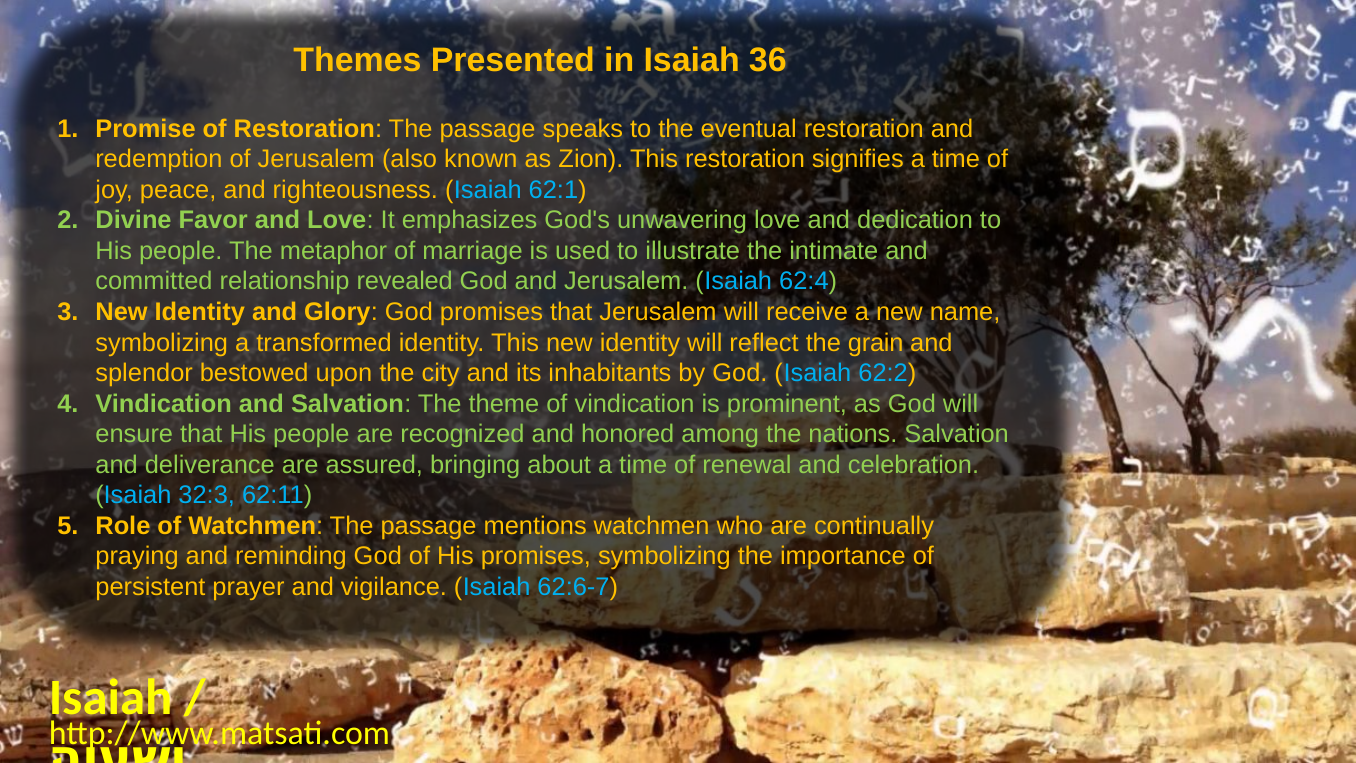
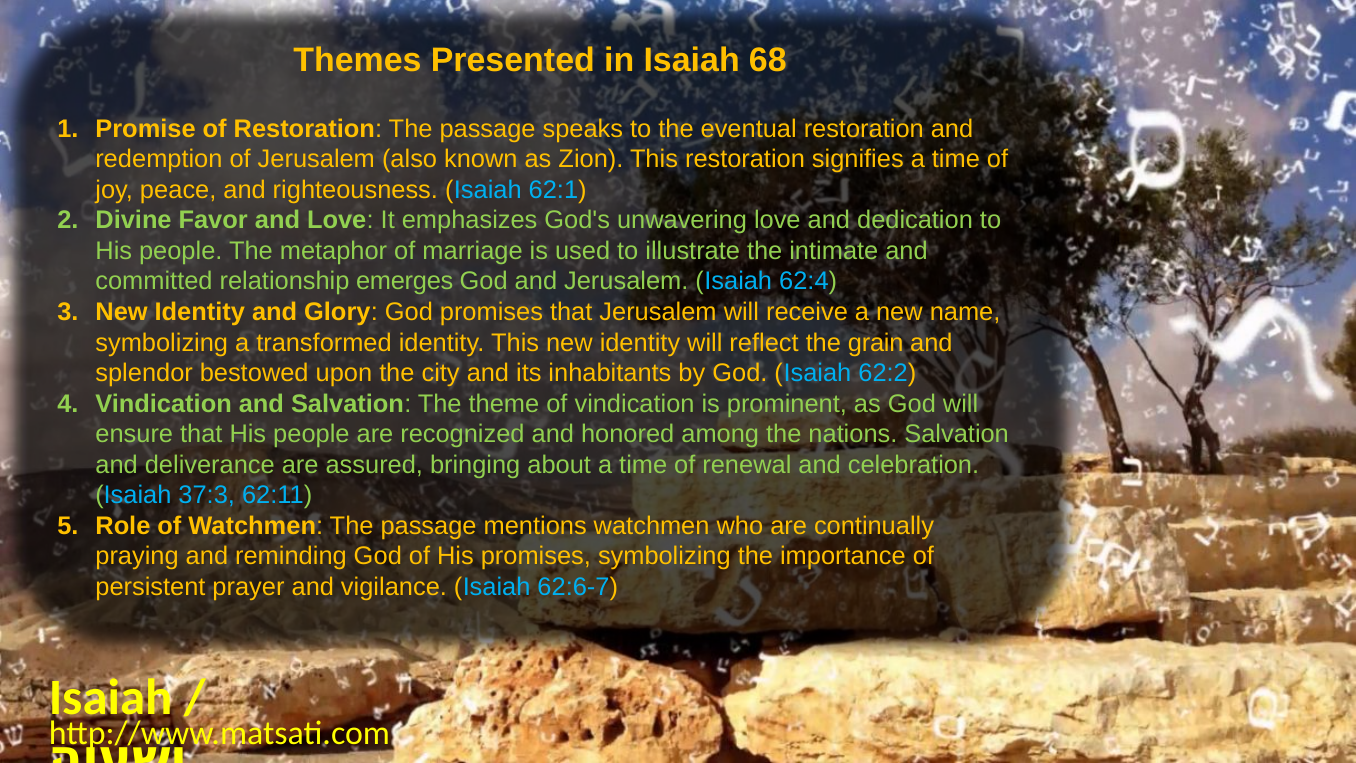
36: 36 -> 68 (768, 60)
revealed: revealed -> emerges (405, 281)
32:3: 32:3 -> 37:3 (207, 495)
